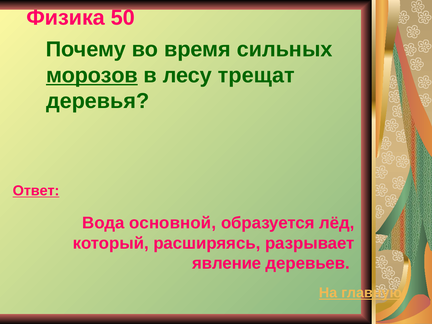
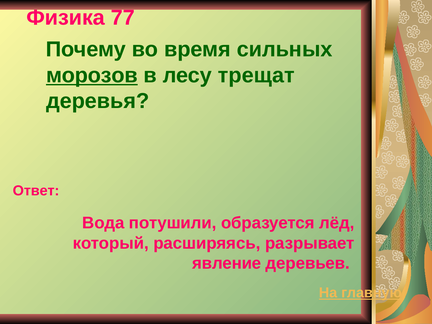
50: 50 -> 77 (123, 18)
Ответ underline: present -> none (36, 191)
основной: основной -> потушили (173, 223)
